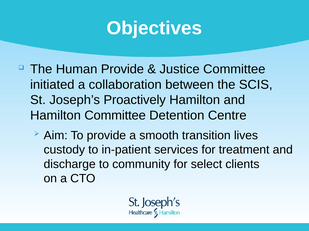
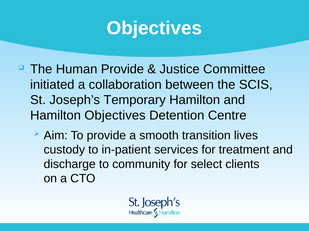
Proactively: Proactively -> Temporary (135, 100)
Hamilton Committee: Committee -> Objectives (115, 116)
